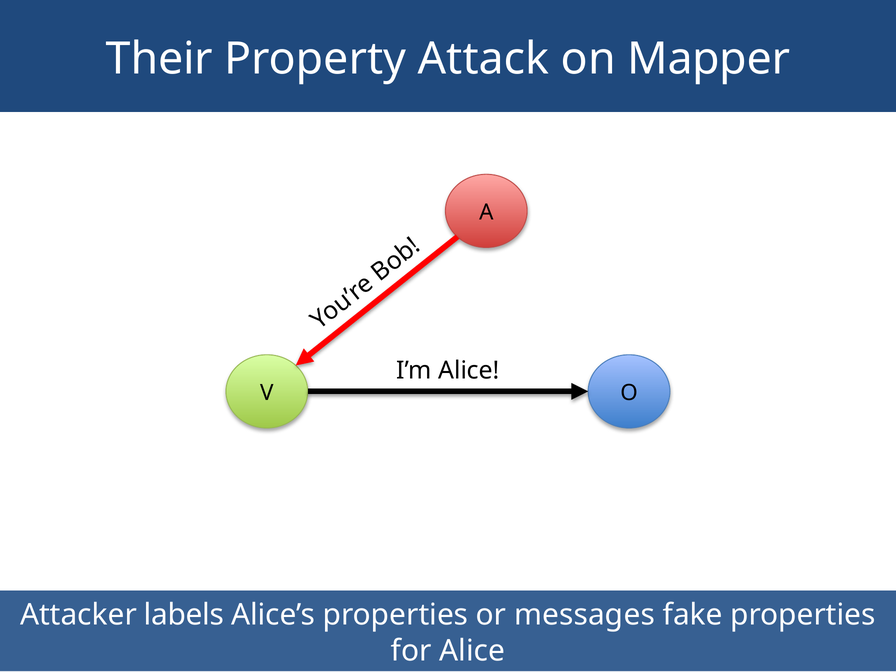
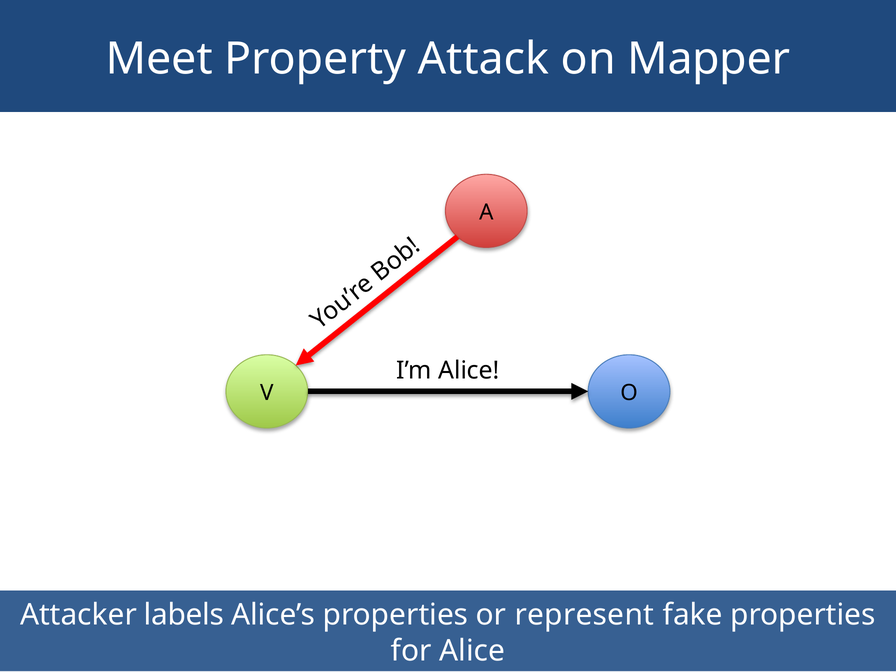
Their: Their -> Meet (159, 59)
messages: messages -> represent (584, 615)
